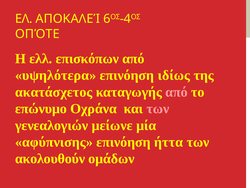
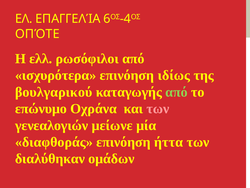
ΑΠΟΚΑΛΕΊ: ΑΠΟΚΑΛΕΊ -> ΕΠΑΓΓΕΛΊΑ (68, 19)
επισκόπων: επισκόπων -> ρωσόφιλοι (87, 58)
υψηλότερα: υψηλότερα -> ισχυρότερα (56, 75)
ακατάσχετος: ακατάσχετος -> βουλγαρικού (54, 92)
από colour: pink -> light green (176, 92)
αφύπνισης: αφύπνισης -> διαφθοράς (54, 142)
ακολουθούν: ακολουθούν -> διαλύθηκαν (50, 158)
